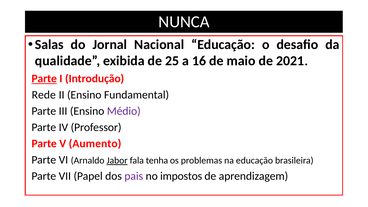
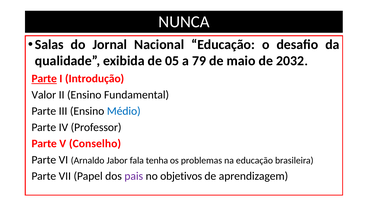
25: 25 -> 05 (172, 61)
16: 16 -> 79 (199, 61)
2021: 2021 -> 2032 (290, 61)
Rede: Rede -> Valor (44, 95)
Médio colour: purple -> blue (124, 111)
Aumento: Aumento -> Conselho (95, 144)
Jabor underline: present -> none (117, 161)
impostos: impostos -> objetivos (181, 176)
